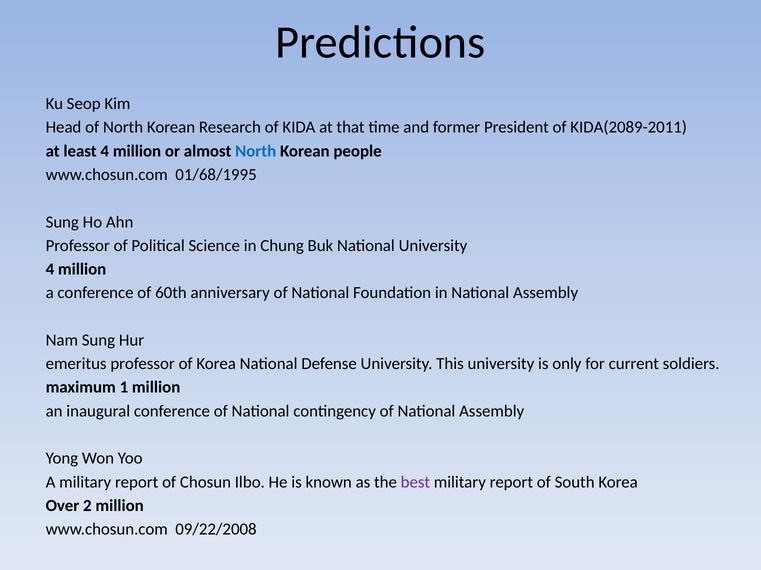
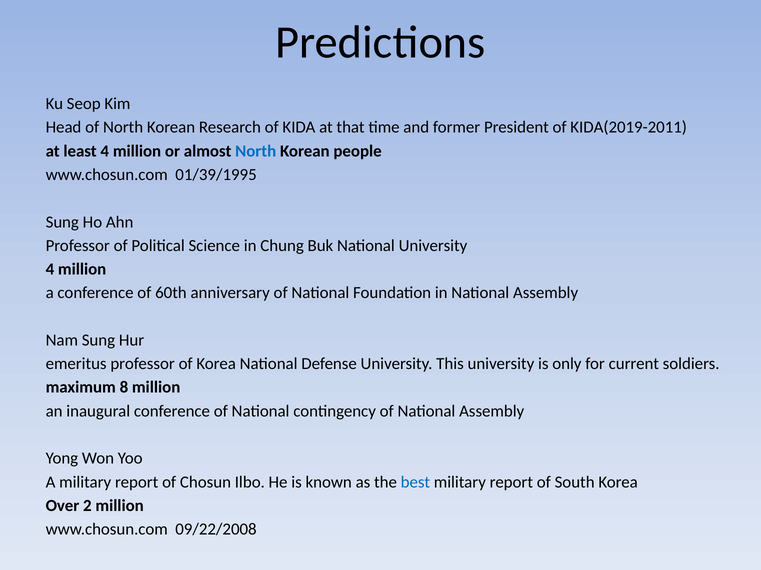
KIDA(2089-2011: KIDA(2089-2011 -> KIDA(2019-2011 (629, 128)
01/68/1995: 01/68/1995 -> 01/39/1995 (216, 175)
1: 1 -> 8 (124, 388)
best colour: purple -> blue (415, 483)
